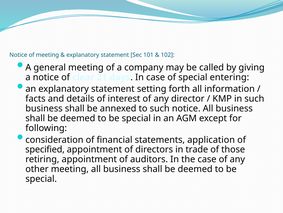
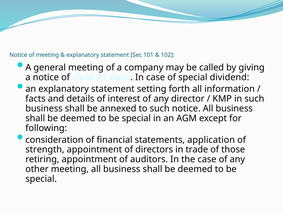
entering: entering -> dividend (229, 77)
specified: specified -> strength (45, 149)
